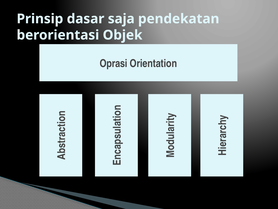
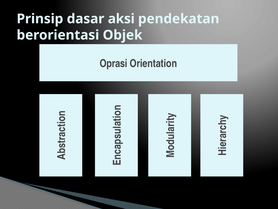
saja: saja -> aksi (121, 19)
